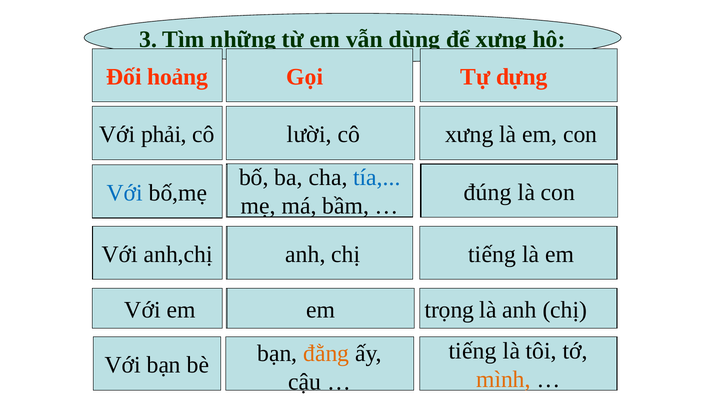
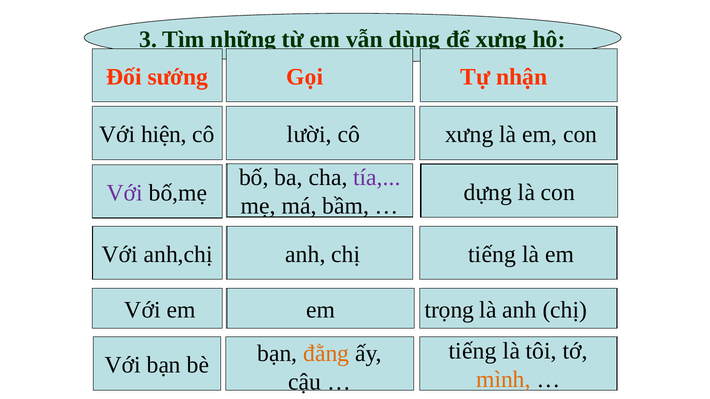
hoảng: hoảng -> sướng (178, 77)
dựng: dựng -> nhận (522, 77)
phải: phải -> hiện (164, 135)
tía colour: blue -> purple (377, 178)
đúng: đúng -> dựng (488, 192)
Với colour: blue -> purple (125, 193)
